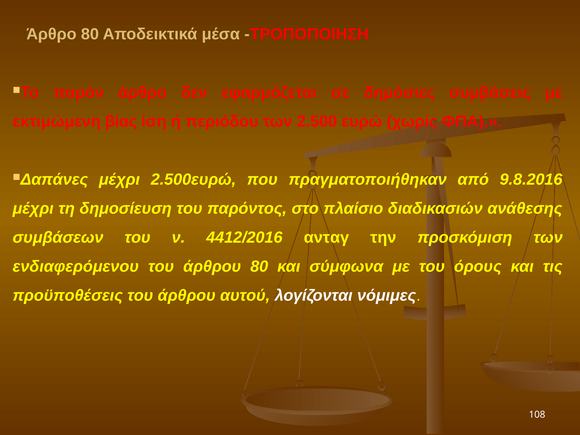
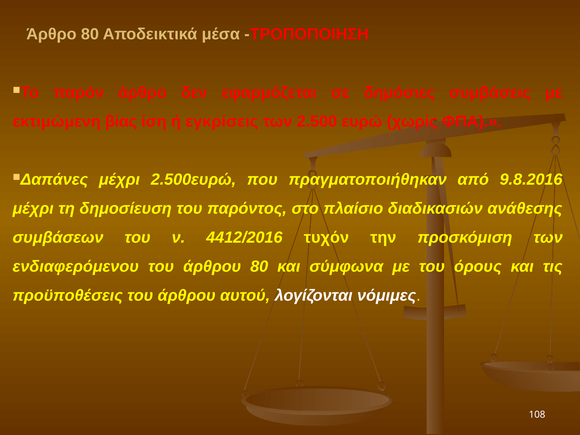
περιόδου: περιόδου -> εγκρίσεις (222, 122)
ανταγ: ανταγ -> τυχόν (326, 238)
